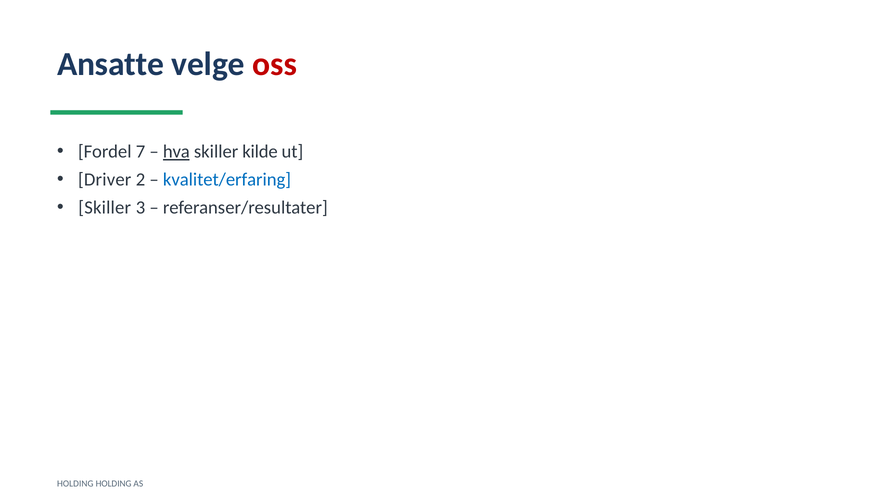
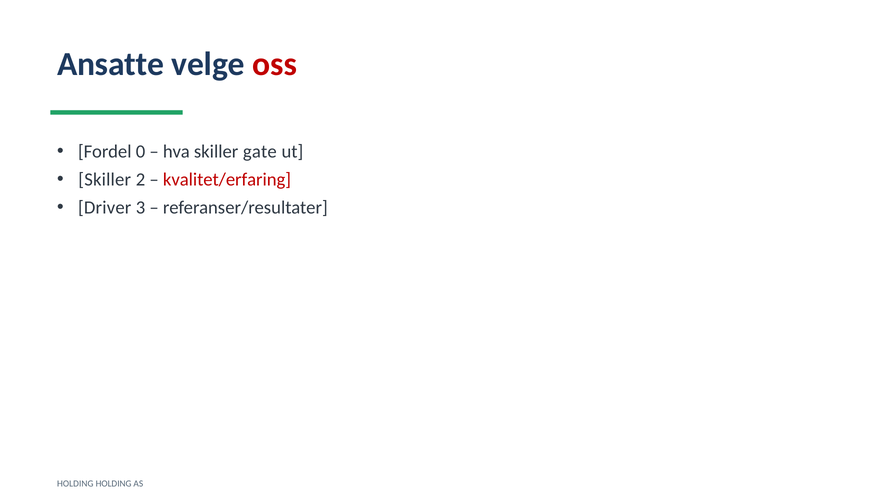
7: 7 -> 0 (141, 152)
hva underline: present -> none (176, 152)
kilde: kilde -> gate (260, 152)
Driver: Driver -> Skiller (105, 180)
kvalitet/erfaring colour: blue -> red (227, 180)
Skiller: Skiller -> Driver (105, 208)
